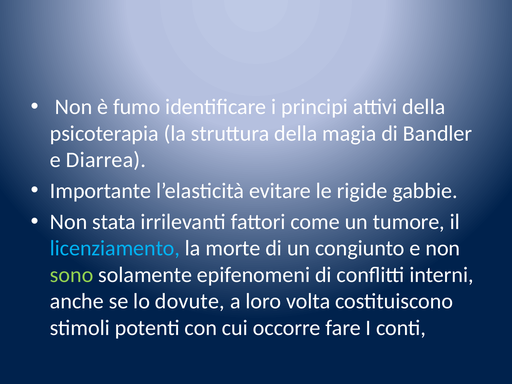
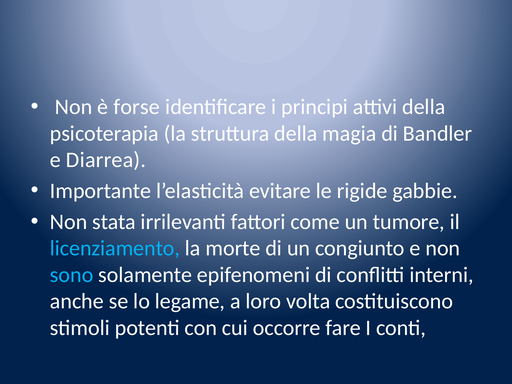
fumo: fumo -> forse (137, 107)
sono colour: light green -> light blue (72, 275)
dovute: dovute -> legame (190, 301)
